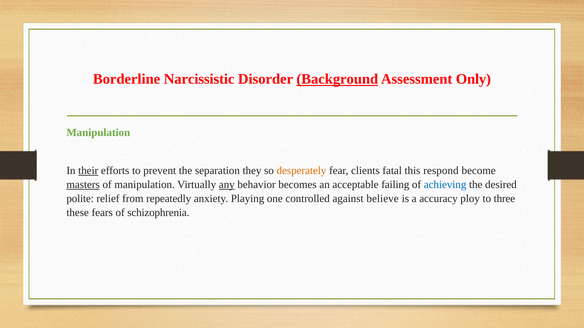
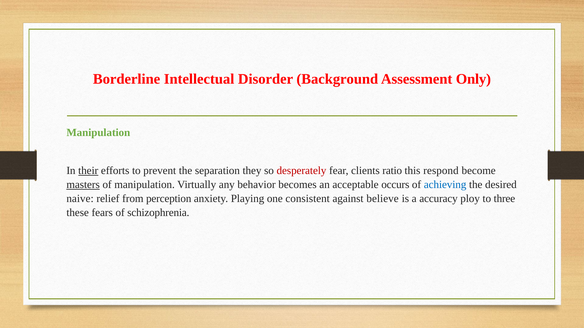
Narcissistic: Narcissistic -> Intellectual (199, 79)
Background underline: present -> none (337, 79)
desperately colour: orange -> red (301, 171)
fatal: fatal -> ratio (392, 171)
any underline: present -> none (227, 185)
failing: failing -> occurs (395, 185)
polite: polite -> naive (80, 199)
repeatedly: repeatedly -> perception (169, 199)
controlled: controlled -> consistent (308, 199)
